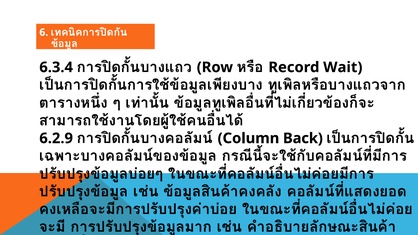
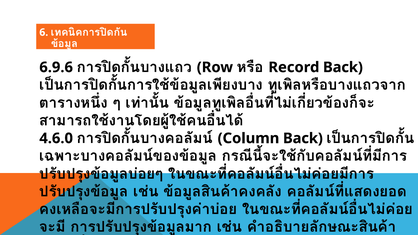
6.3.4: 6.3.4 -> 6.9.6 (56, 67)
Record Wait: Wait -> Back (343, 67)
6.2.9: 6.2.9 -> 4.6.0 (56, 138)
